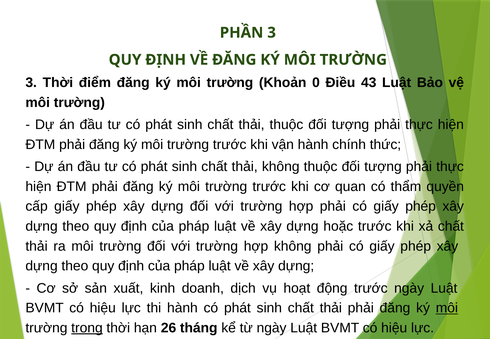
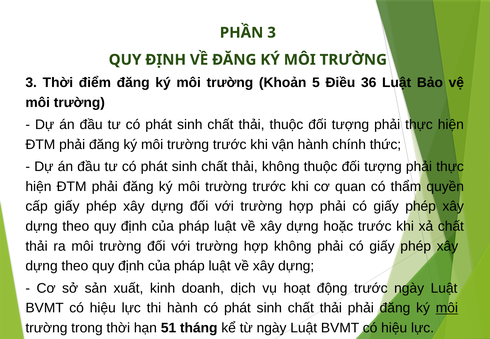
0: 0 -> 5 (316, 83)
43: 43 -> 36 (369, 83)
trong underline: present -> none (87, 328)
26: 26 -> 51 (169, 328)
